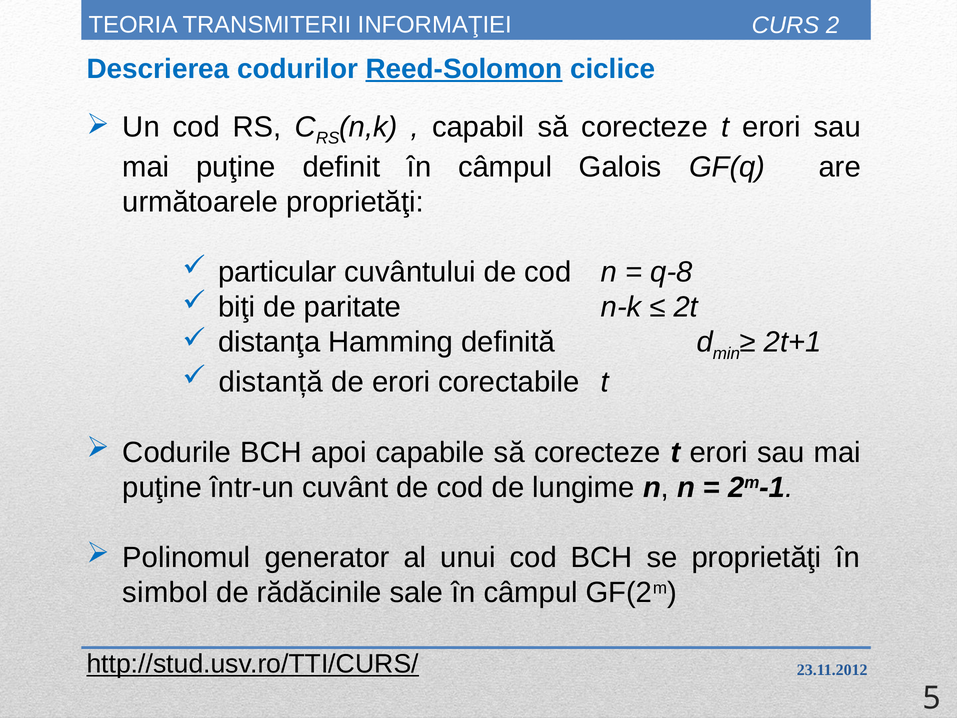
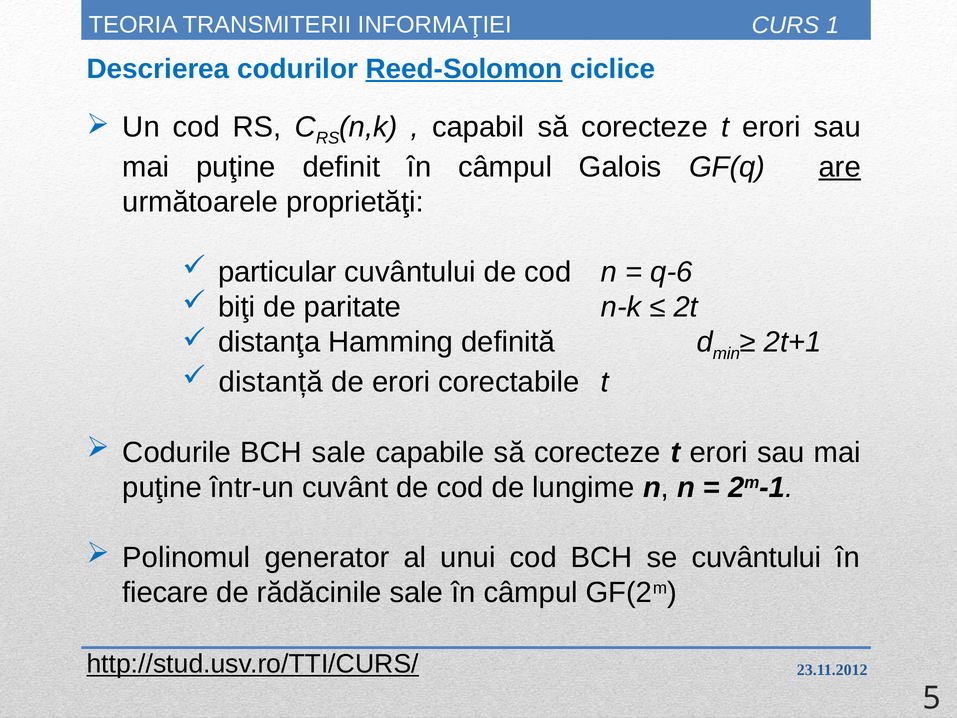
2: 2 -> 1 (833, 25)
are underline: none -> present (840, 167)
q-8: q-8 -> q-6 (671, 272)
BCH apoi: apoi -> sale (339, 452)
se proprietăţi: proprietăţi -> cuvântului (757, 558)
simbol: simbol -> fiecare (166, 593)
